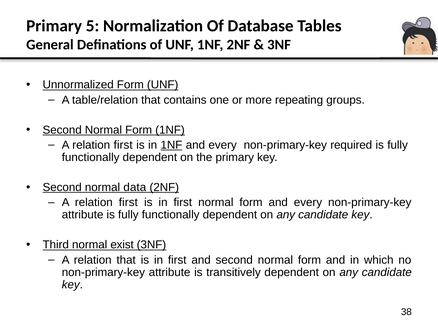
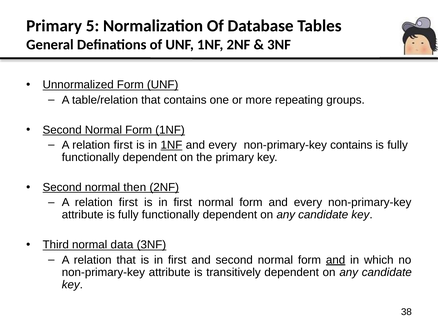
non-primary-key required: required -> contains (351, 145)
data: data -> then (135, 188)
exist: exist -> data (122, 245)
and underline: none -> present (336, 260)
